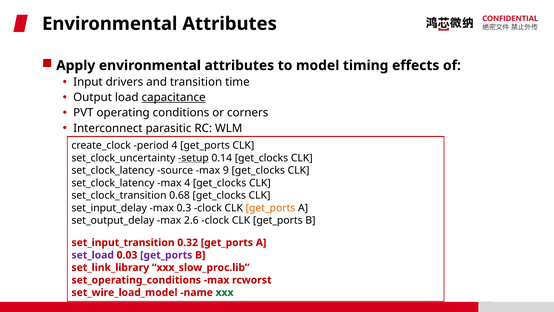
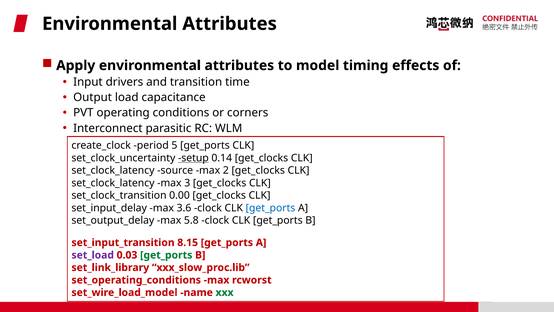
capacitance underline: present -> none (174, 97)
period 4: 4 -> 5 (174, 145)
9: 9 -> 2 (226, 170)
max 4: 4 -> 3 (187, 183)
0.68: 0.68 -> 0.00 (180, 195)
0.3: 0.3 -> 3.6 (184, 208)
get_ports colour: orange -> blue (270, 208)
2.6: 2.6 -> 5.8 (191, 220)
0.32: 0.32 -> 8.15 (188, 242)
get_ports colour: purple -> green (166, 255)
